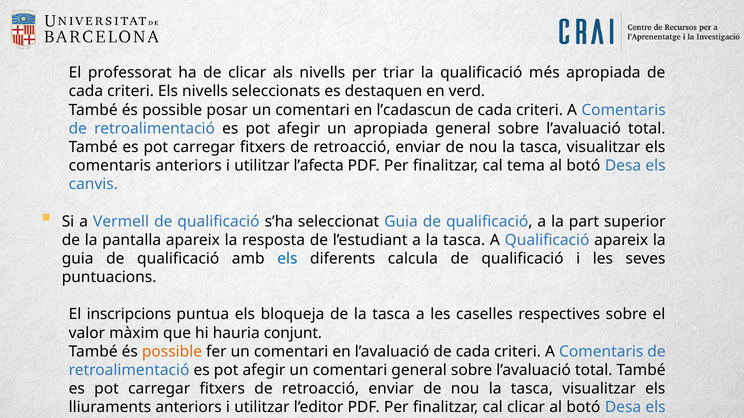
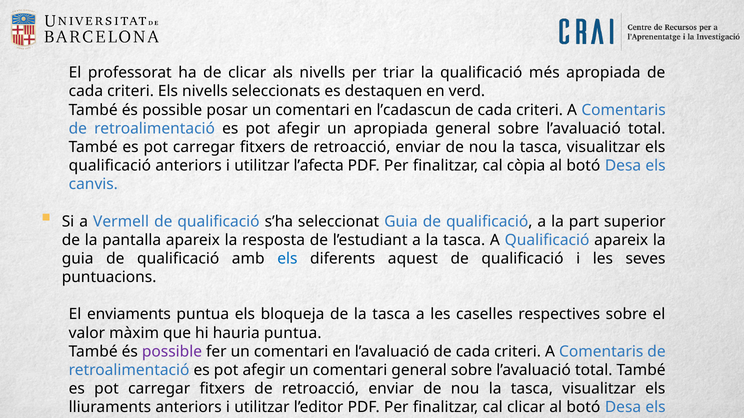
comentaris: comentaris -> qualificació (110, 166)
tema: tema -> còpia (526, 166)
calcula: calcula -> aquest (413, 259)
inscripcions: inscripcions -> enviaments (129, 315)
hauria conjunt: conjunt -> puntua (293, 333)
possible colour: orange -> purple (172, 352)
